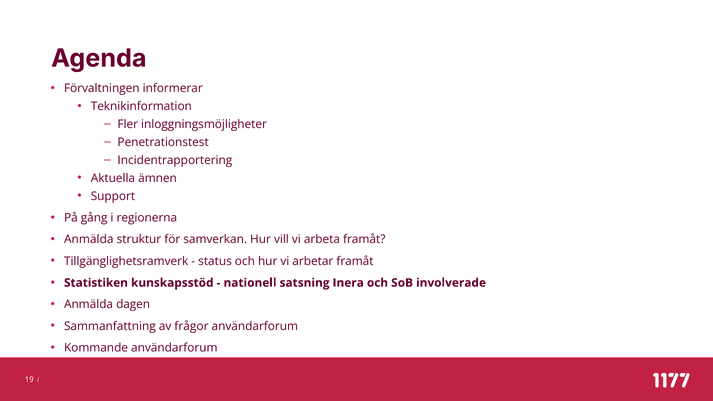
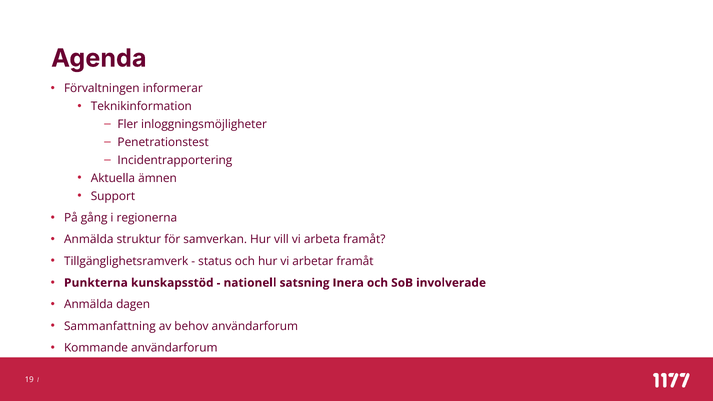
Statistiken: Statistiken -> Punkterna (96, 283)
frågor: frågor -> behov (191, 326)
